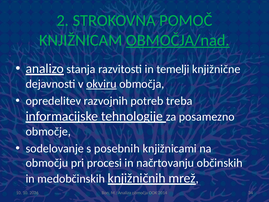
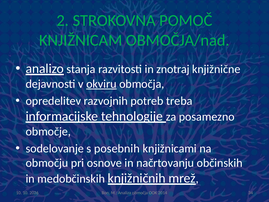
OBMOČJA/nad underline: present -> none (178, 40)
temelji: temelji -> znotraj (173, 69)
procesi: procesi -> osnove (104, 163)
